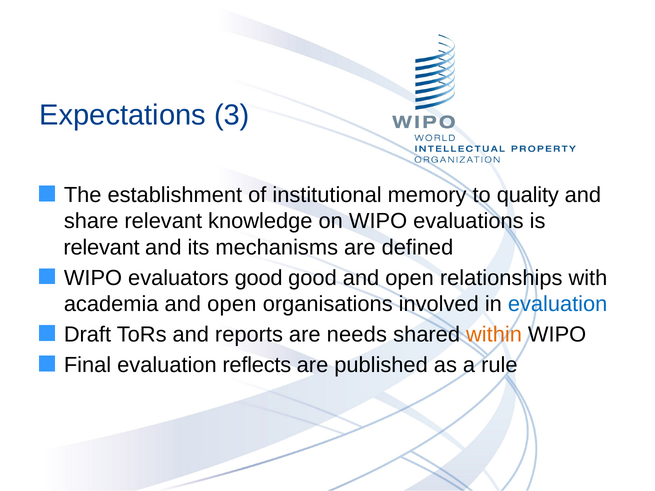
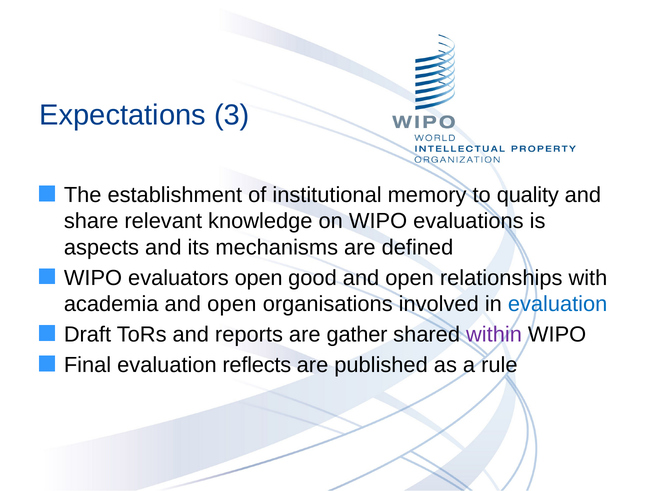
relevant: relevant -> aspects (101, 247)
evaluators good: good -> open (259, 278)
needs: needs -> gather (357, 335)
within colour: orange -> purple (494, 335)
